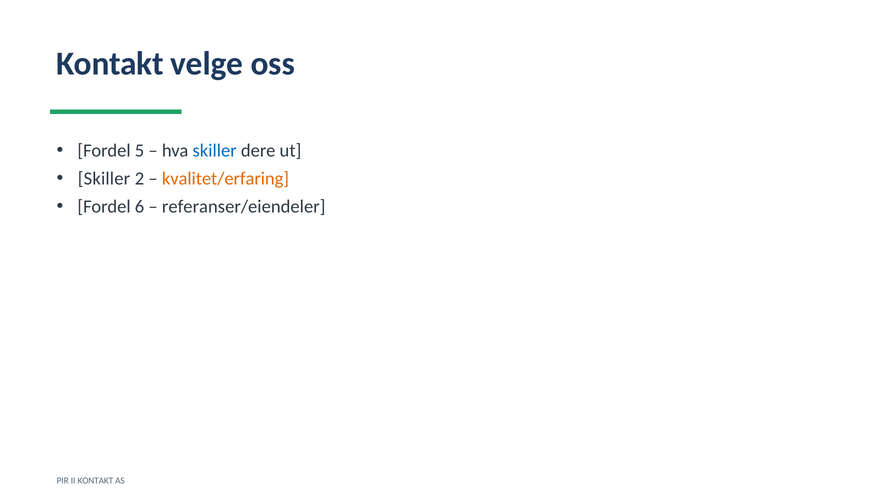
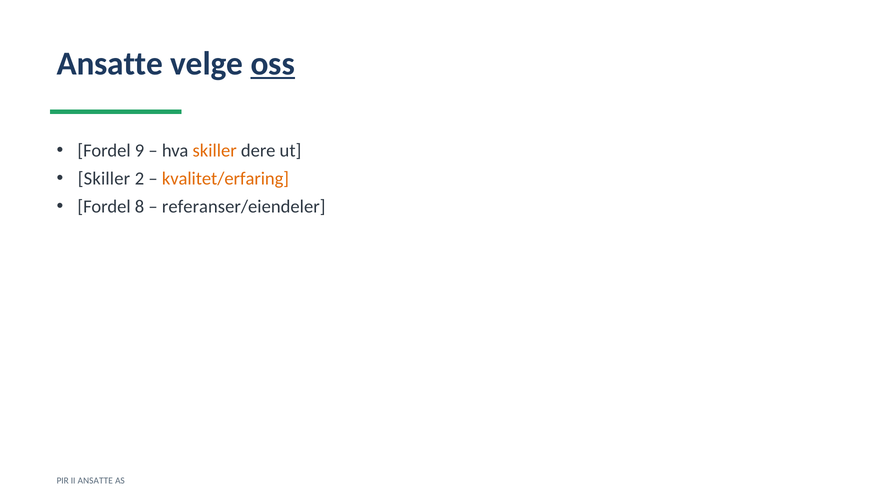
Kontakt: Kontakt -> Ansatte (110, 64)
oss underline: none -> present (273, 64)
5: 5 -> 9 (140, 151)
skiller colour: blue -> orange (215, 151)
6: 6 -> 8 (140, 206)
II KONTAKT: KONTAKT -> ANSATTE (95, 480)
